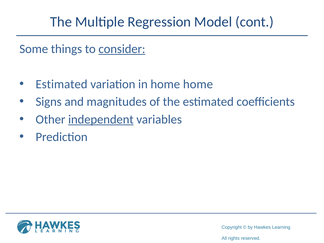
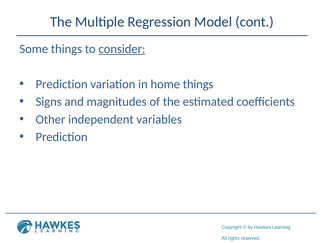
Estimated: Estimated -> Prediction (62, 84)
home home: home -> things (198, 84)
independent underline: present -> none (101, 119)
